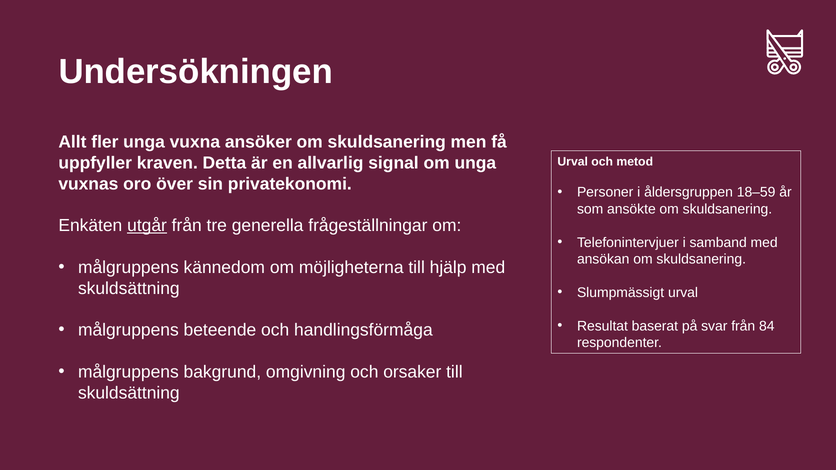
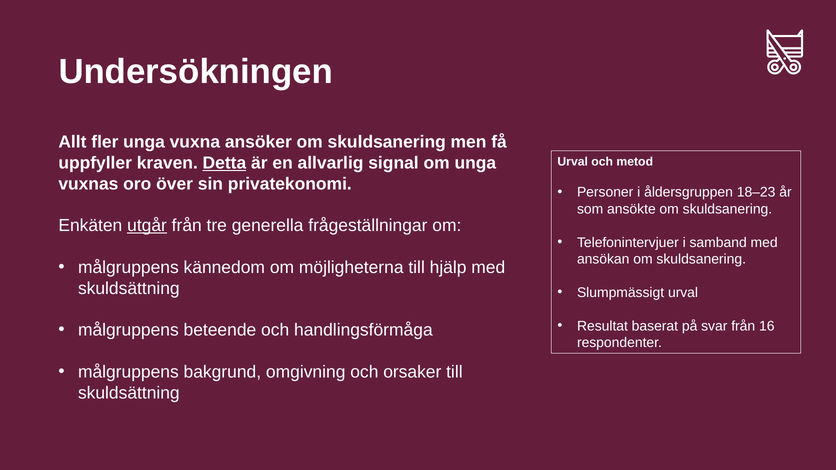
Detta underline: none -> present (224, 163)
18–59: 18–59 -> 18–23 (756, 192)
84: 84 -> 16 (767, 326)
